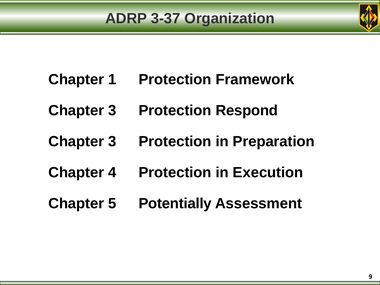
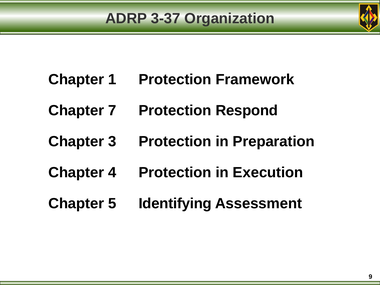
3: 3 -> 7 (112, 110)
Potentially: Potentially -> Identifying (175, 204)
